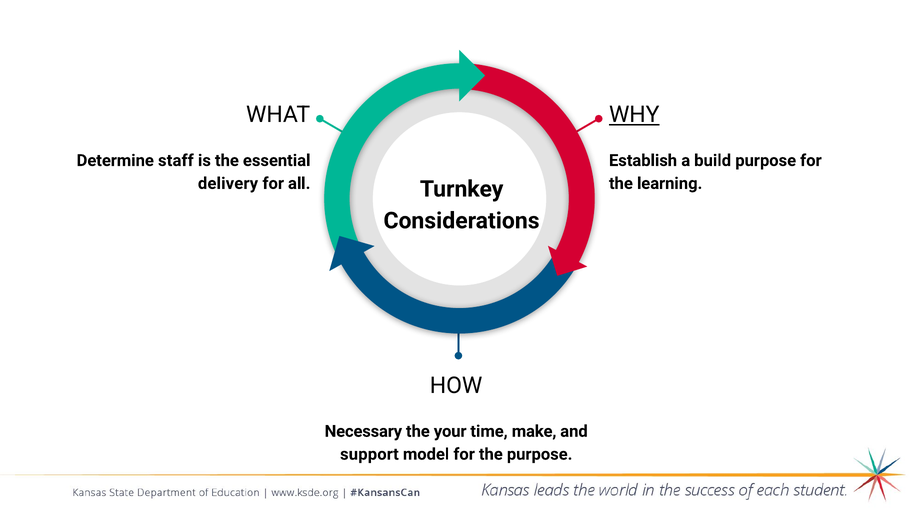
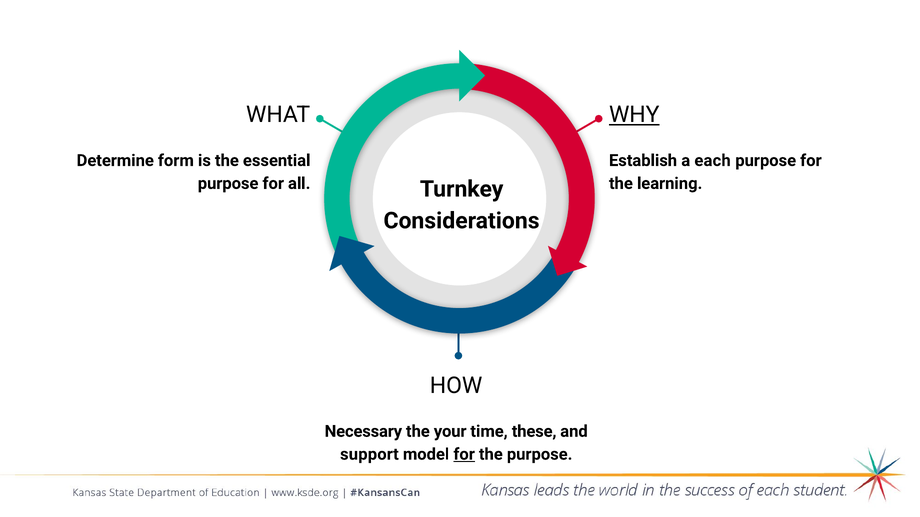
staff: staff -> form (176, 161)
build: build -> each (713, 161)
delivery: delivery -> purpose (228, 184)
make: make -> these (534, 432)
for underline: none -> present (464, 455)
